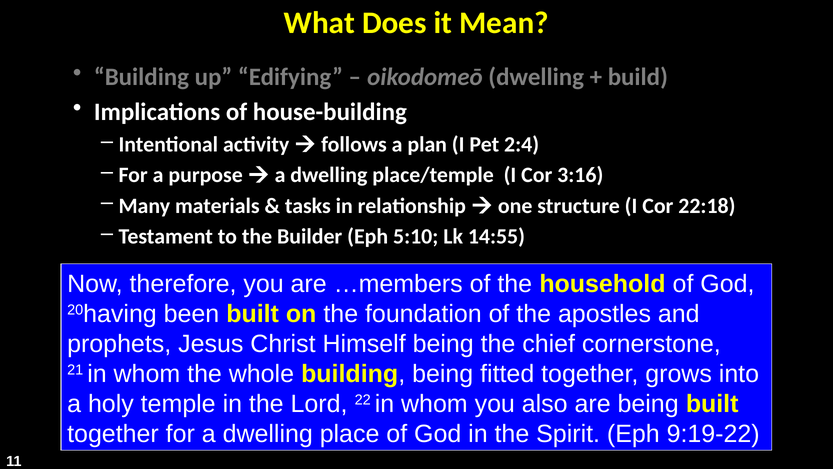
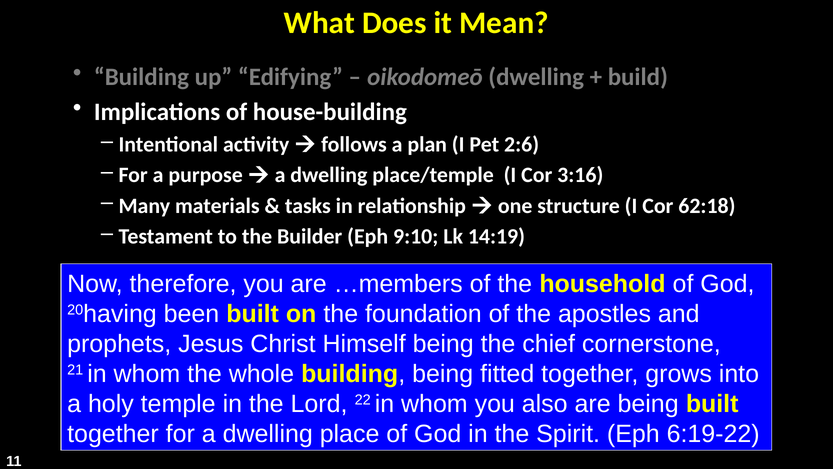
2:4: 2:4 -> 2:6 (522, 144)
22:18: 22:18 -> 62:18 (707, 206)
5:10: 5:10 -> 9:10 (416, 236)
14:55: 14:55 -> 14:19 (496, 236)
9:19-22: 9:19-22 -> 6:19-22 (713, 433)
